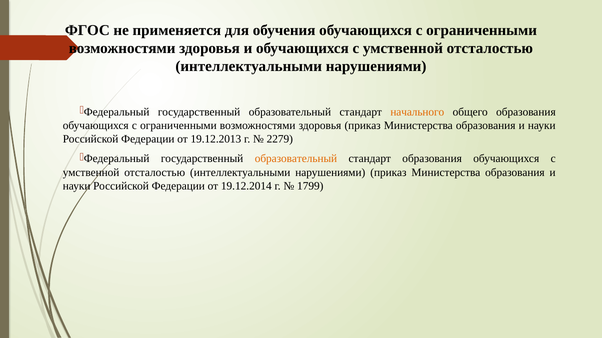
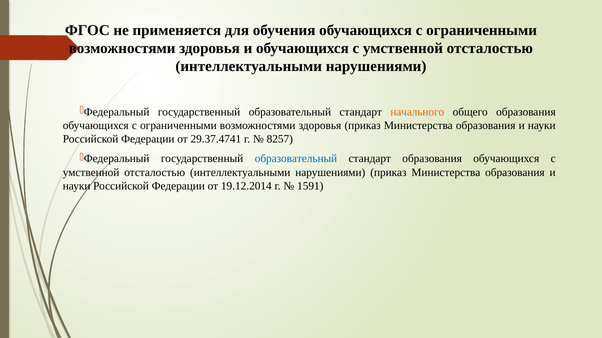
19.12.2013: 19.12.2013 -> 29.37.4741 (216, 139)
2279: 2279 -> 8257 (280, 139)
образовательный colour: orange -> blue (296, 159)
1799: 1799 -> 1591 (310, 186)
